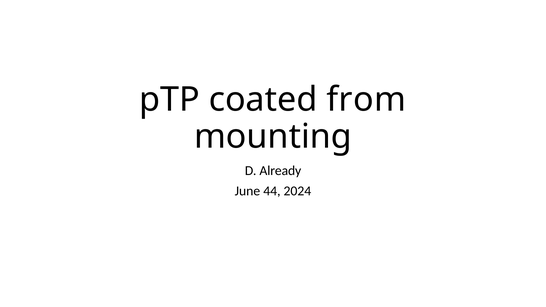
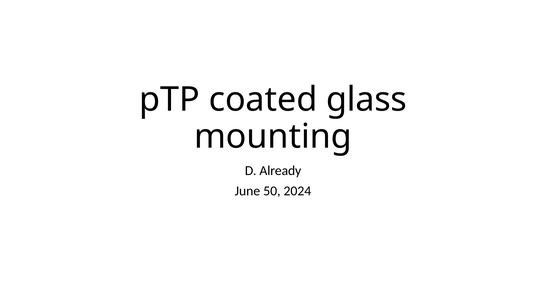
from: from -> glass (367, 100)
44: 44 -> 50 (272, 191)
